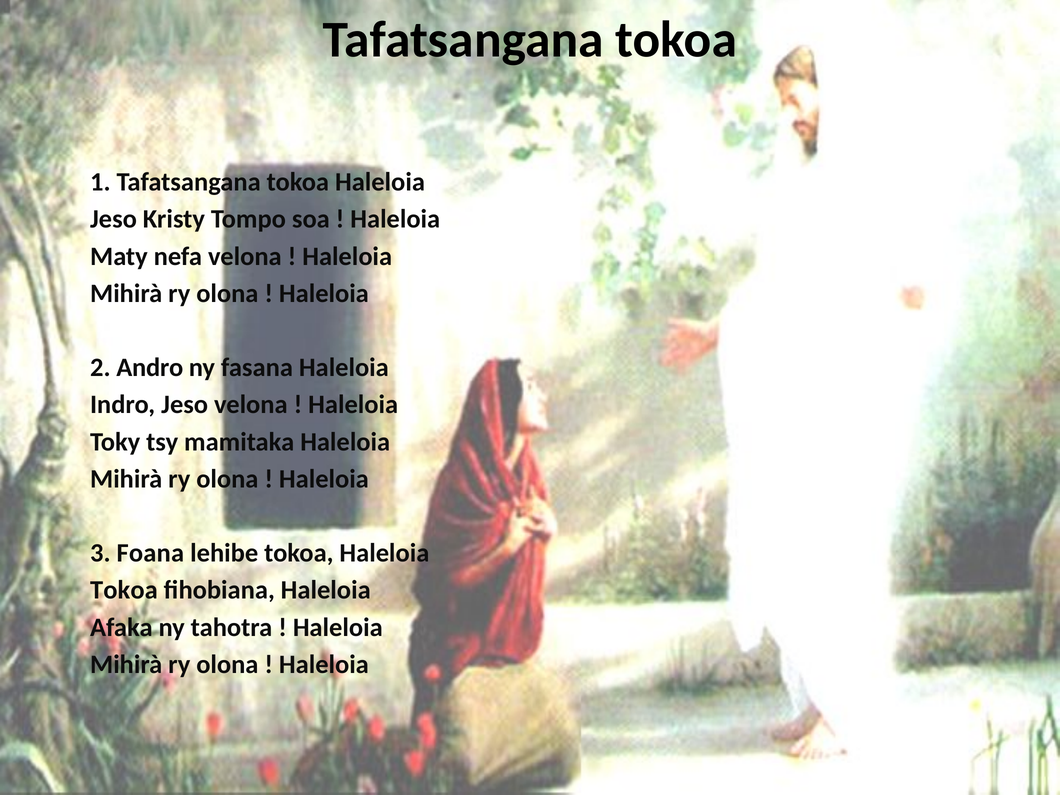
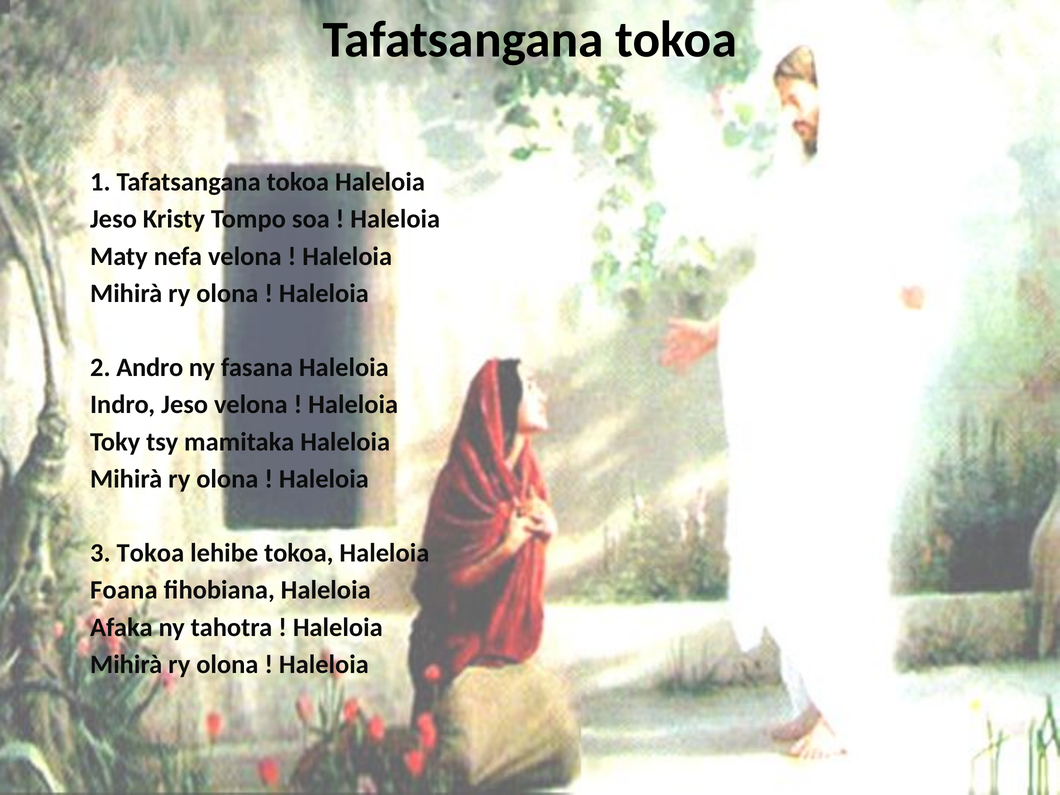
3 Foana: Foana -> Tokoa (150, 553)
Tokoa: Tokoa -> Foana (124, 590)
